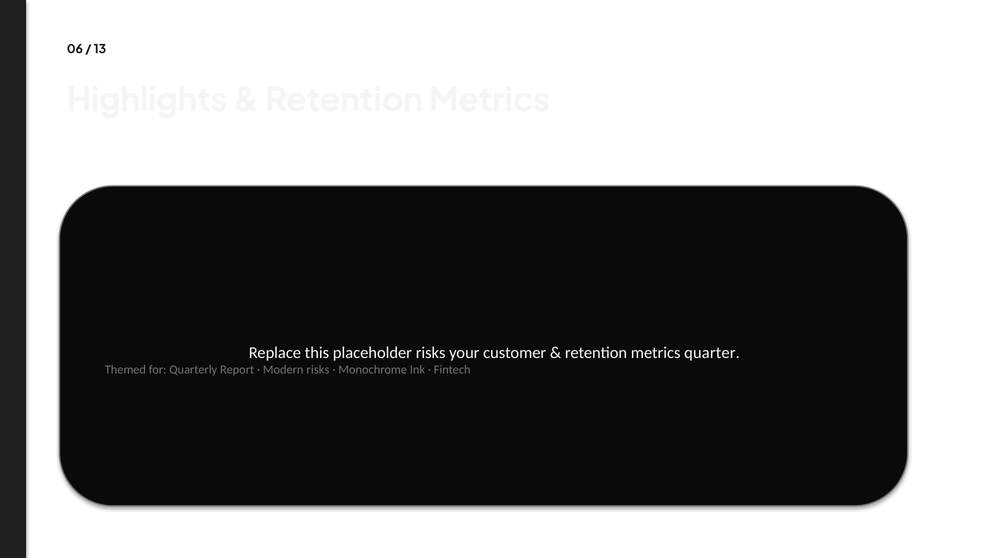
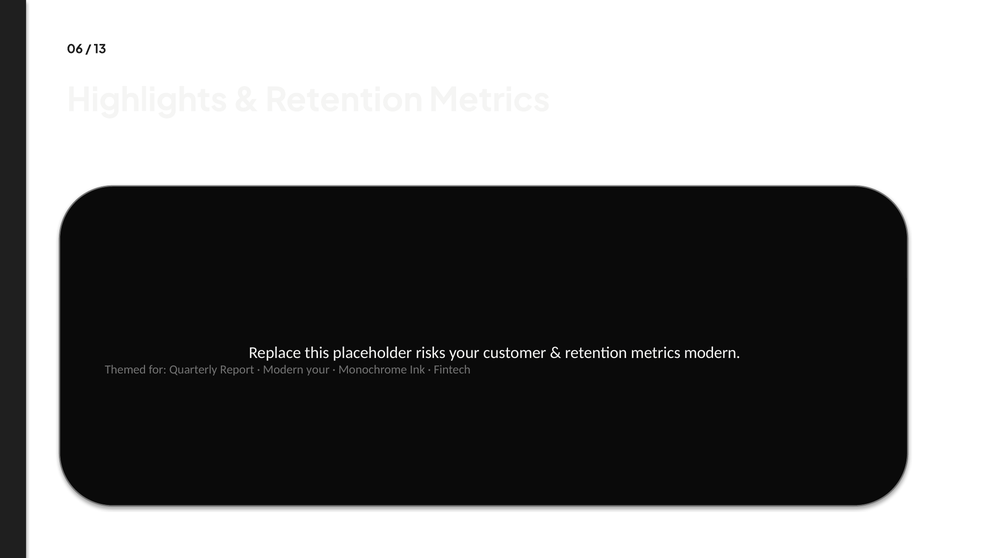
metrics quarter: quarter -> modern (712, 353)
Modern risks: risks -> your (318, 370)
